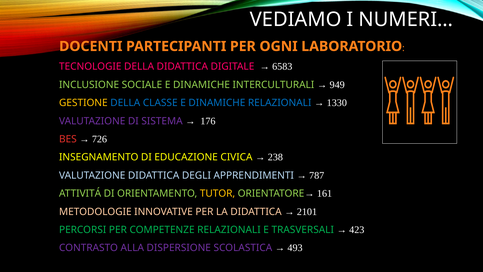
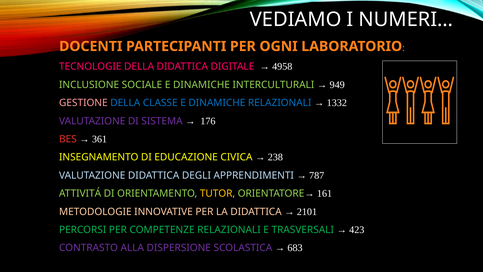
6583: 6583 -> 4958 (282, 67)
GESTIONE colour: yellow -> pink (83, 103)
1330: 1330 -> 1332 (337, 103)
726: 726 -> 361 (99, 139)
493: 493 -> 683 (295, 248)
